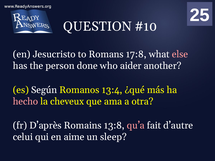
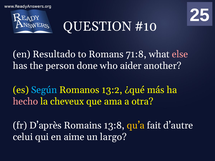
Jesucristo: Jesucristo -> Resultado (54, 54)
17:8: 17:8 -> 71:8 (136, 54)
Según colour: white -> light blue (44, 90)
13:4: 13:4 -> 13:2 (112, 90)
qu’a colour: pink -> yellow (136, 126)
sleep: sleep -> largo (113, 137)
